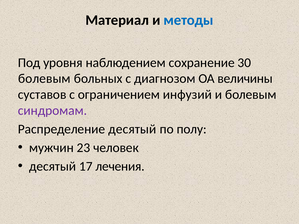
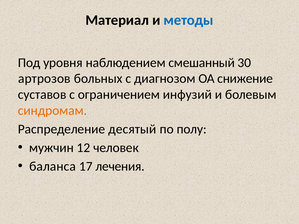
сохранение: сохранение -> смешанный (202, 63)
болевым: болевым -> артрозов (44, 79)
величины: величины -> снижение (245, 79)
синдромам colour: purple -> orange (52, 111)
23: 23 -> 12 (83, 148)
десятый: десятый -> баланса (53, 166)
